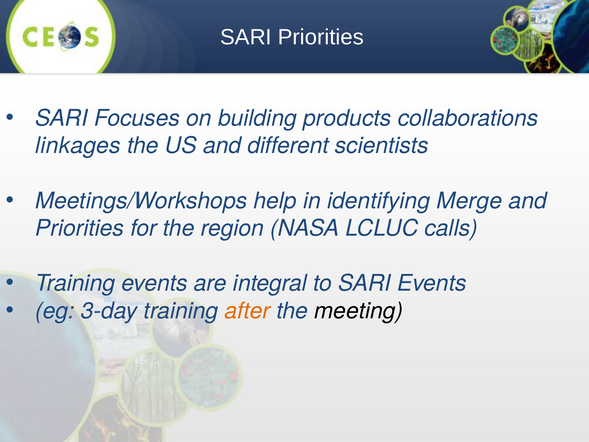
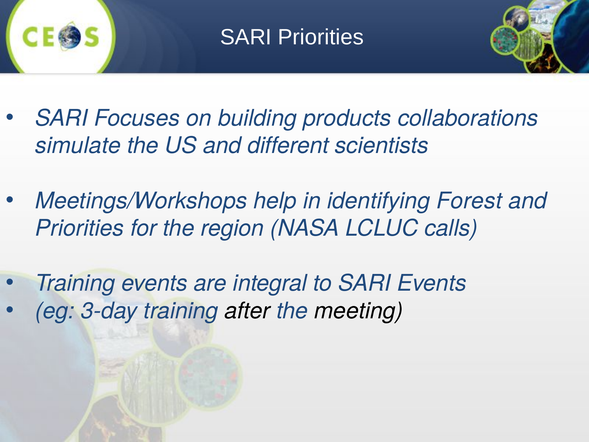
linkages: linkages -> simulate (78, 146)
Merge: Merge -> Forest (469, 201)
after colour: orange -> black (247, 311)
